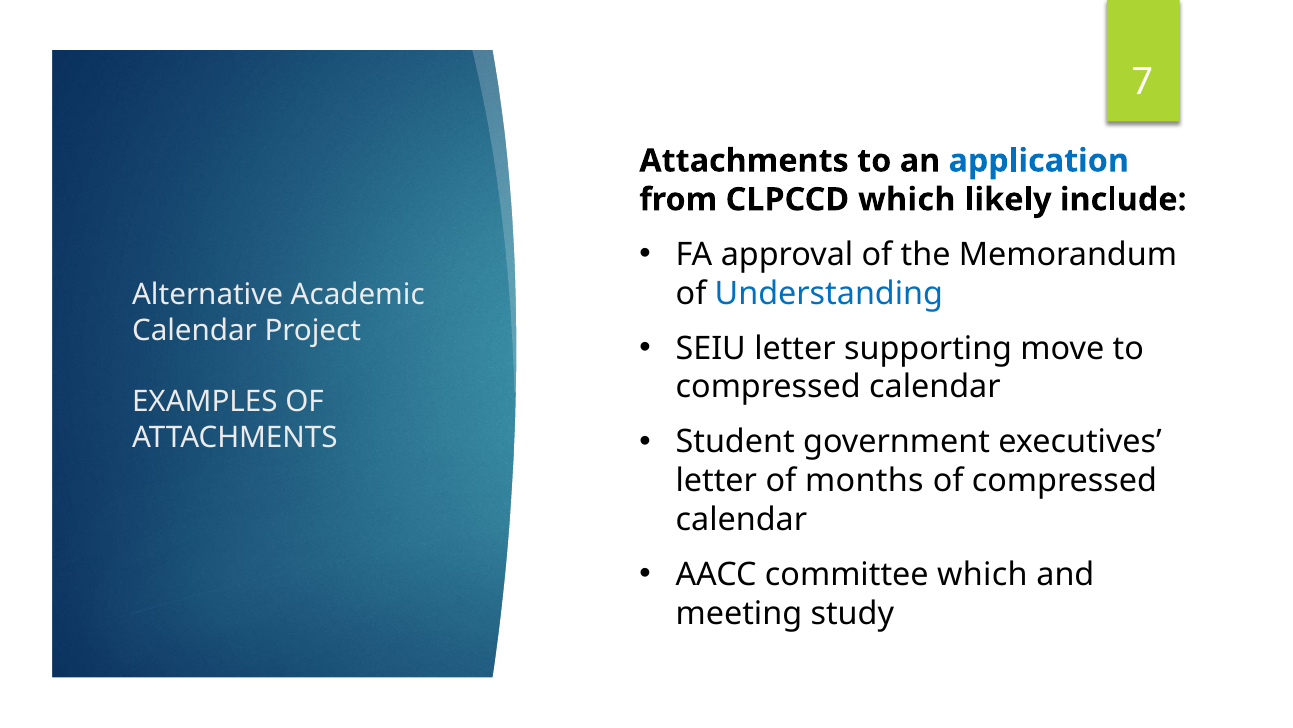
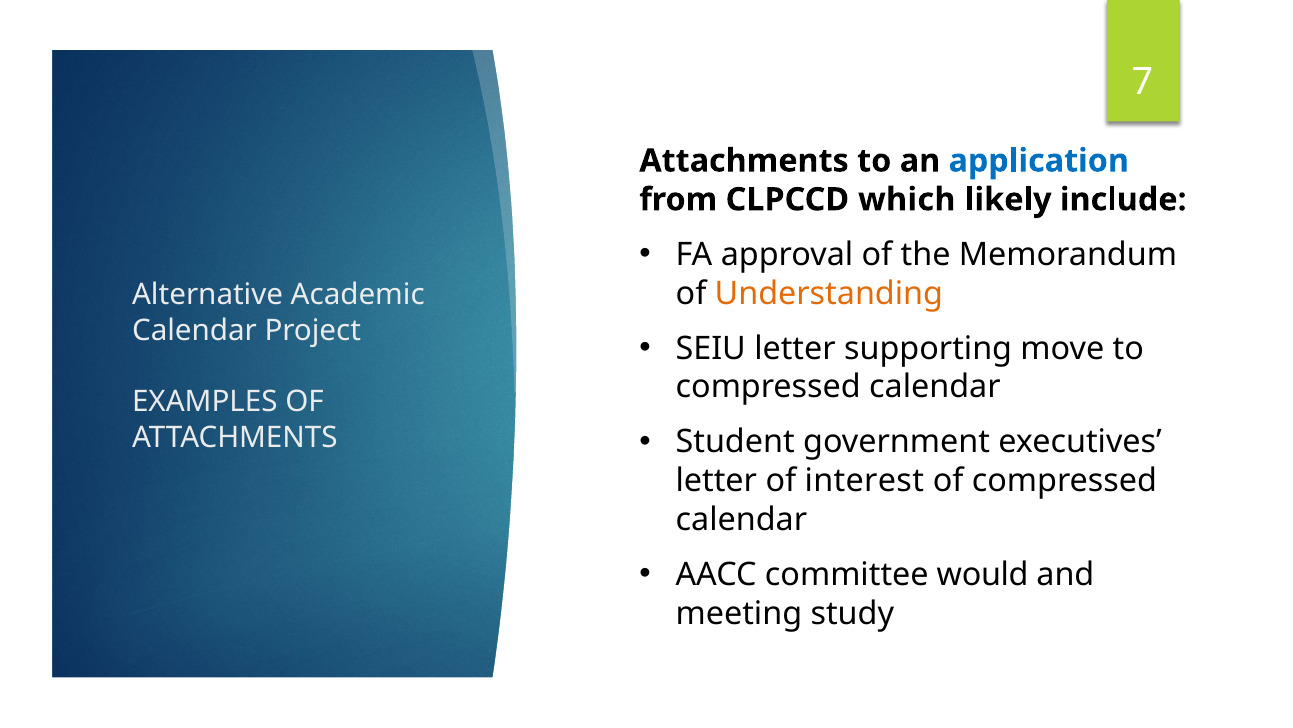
Understanding colour: blue -> orange (829, 293)
months: months -> interest (864, 481)
committee which: which -> would (983, 574)
